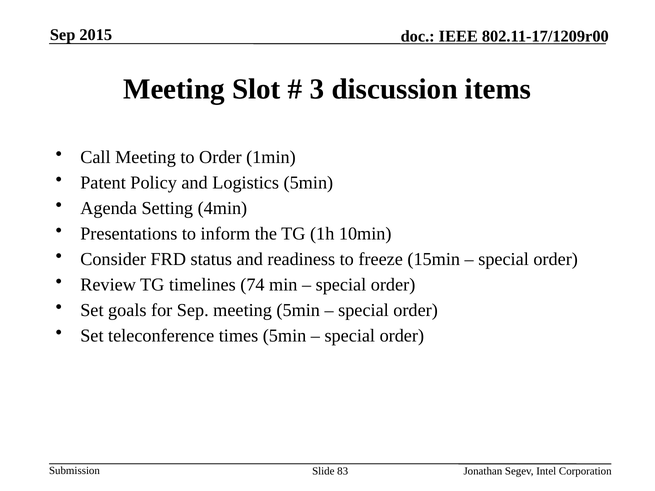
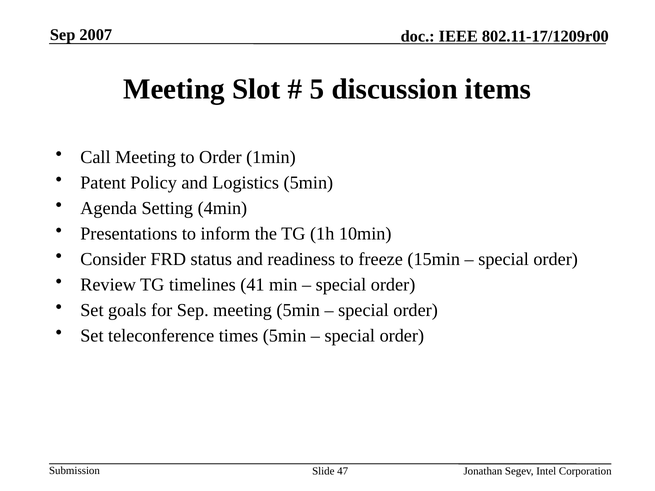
2015: 2015 -> 2007 (96, 35)
3: 3 -> 5 (317, 89)
74: 74 -> 41 (252, 285)
83: 83 -> 47 (343, 471)
